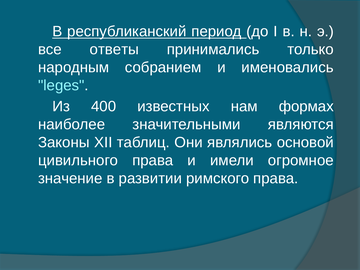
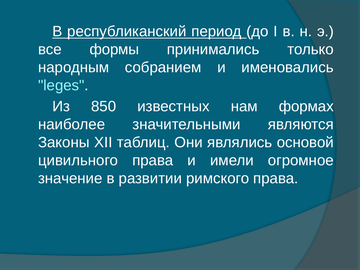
ответы: ответы -> формы (114, 50)
400: 400 -> 850 (104, 107)
